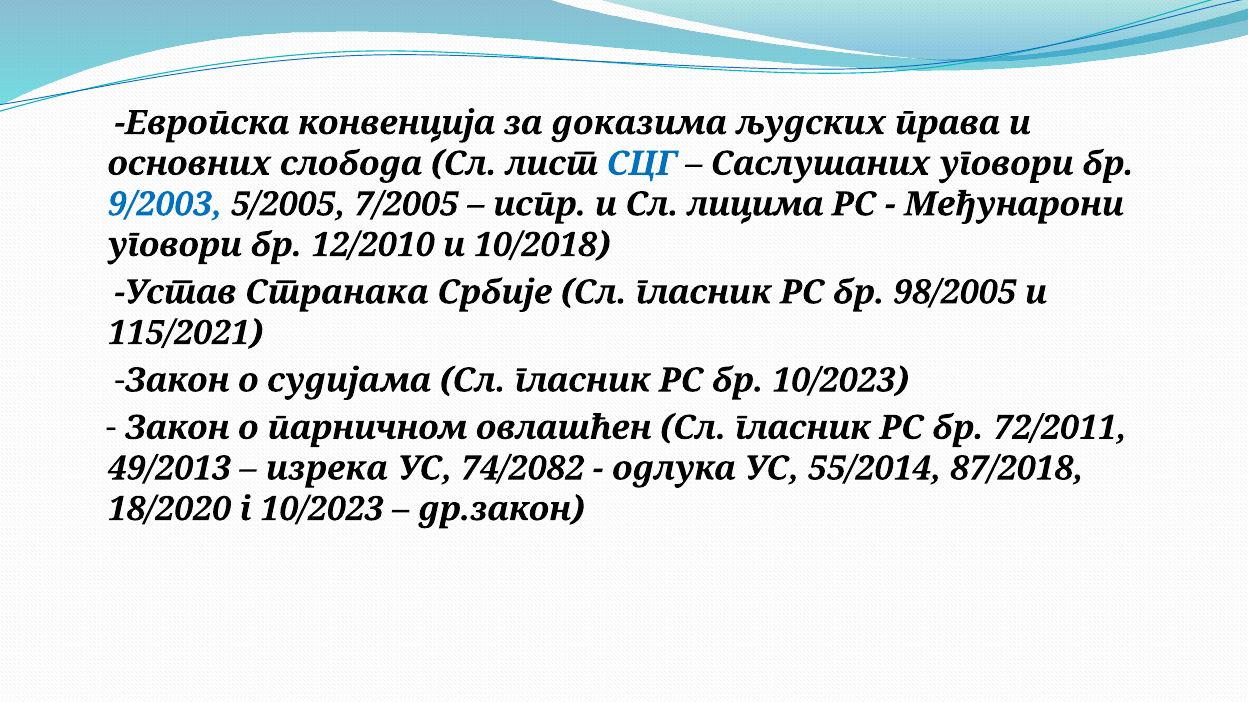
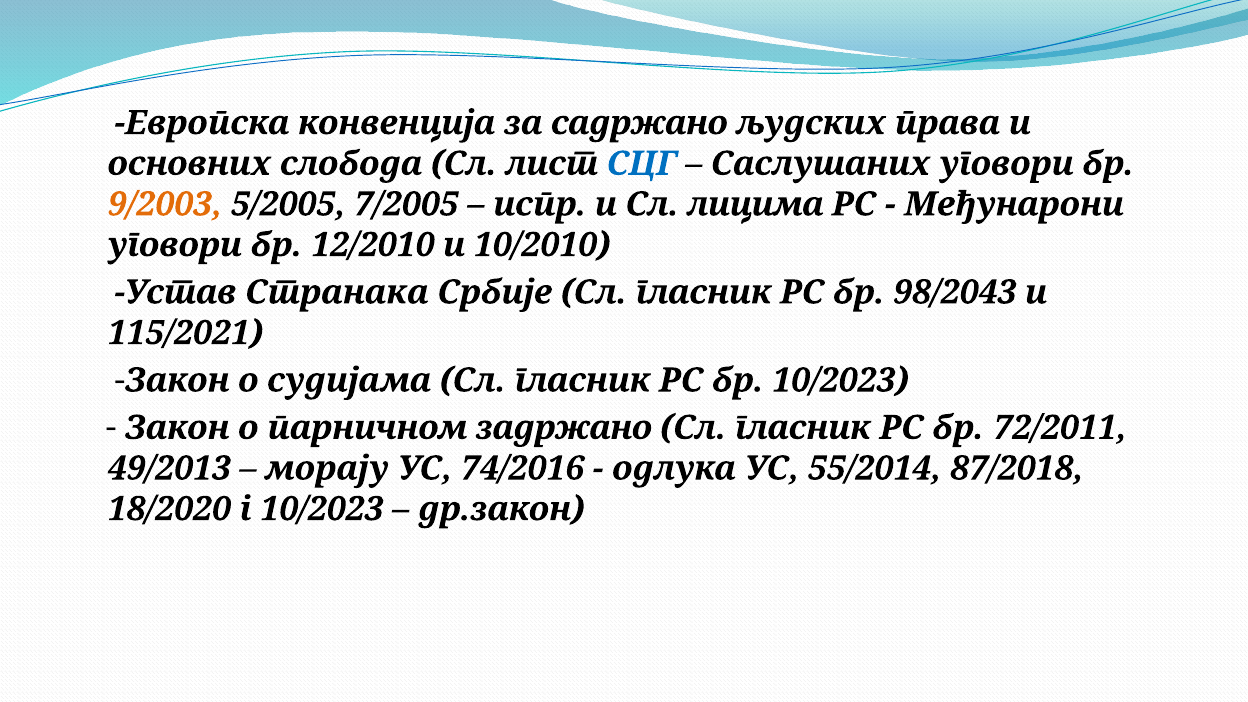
доказима: доказима -> садржано (639, 123)
9/2003 colour: blue -> orange (165, 204)
10/2018: 10/2018 -> 10/2010 (542, 245)
98/2005: 98/2005 -> 98/2043 (955, 292)
овлашћен: овлашћен -> задржано (564, 428)
изрека: изрека -> морају (327, 468)
74/2082: 74/2082 -> 74/2016 (523, 468)
